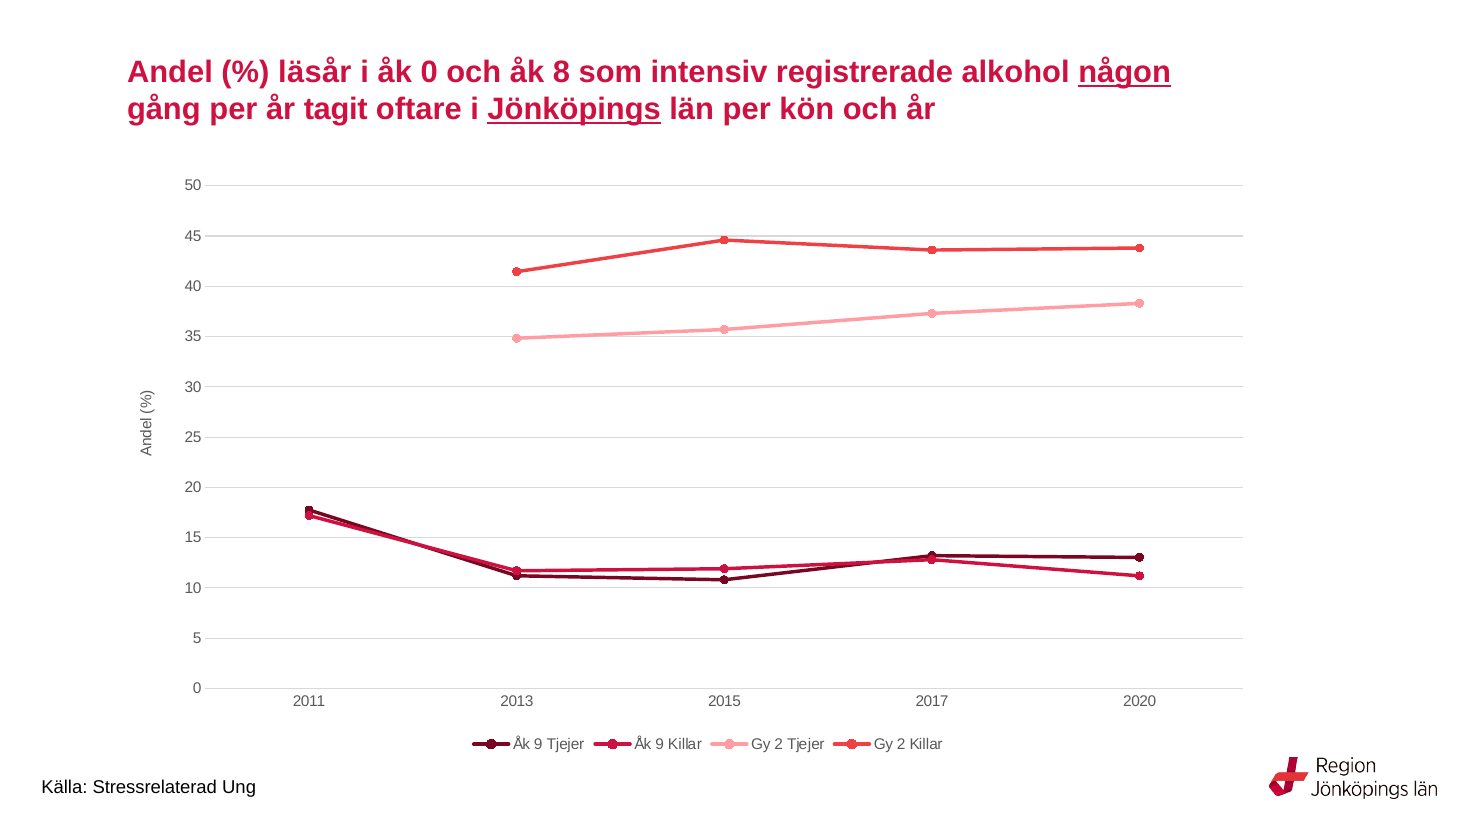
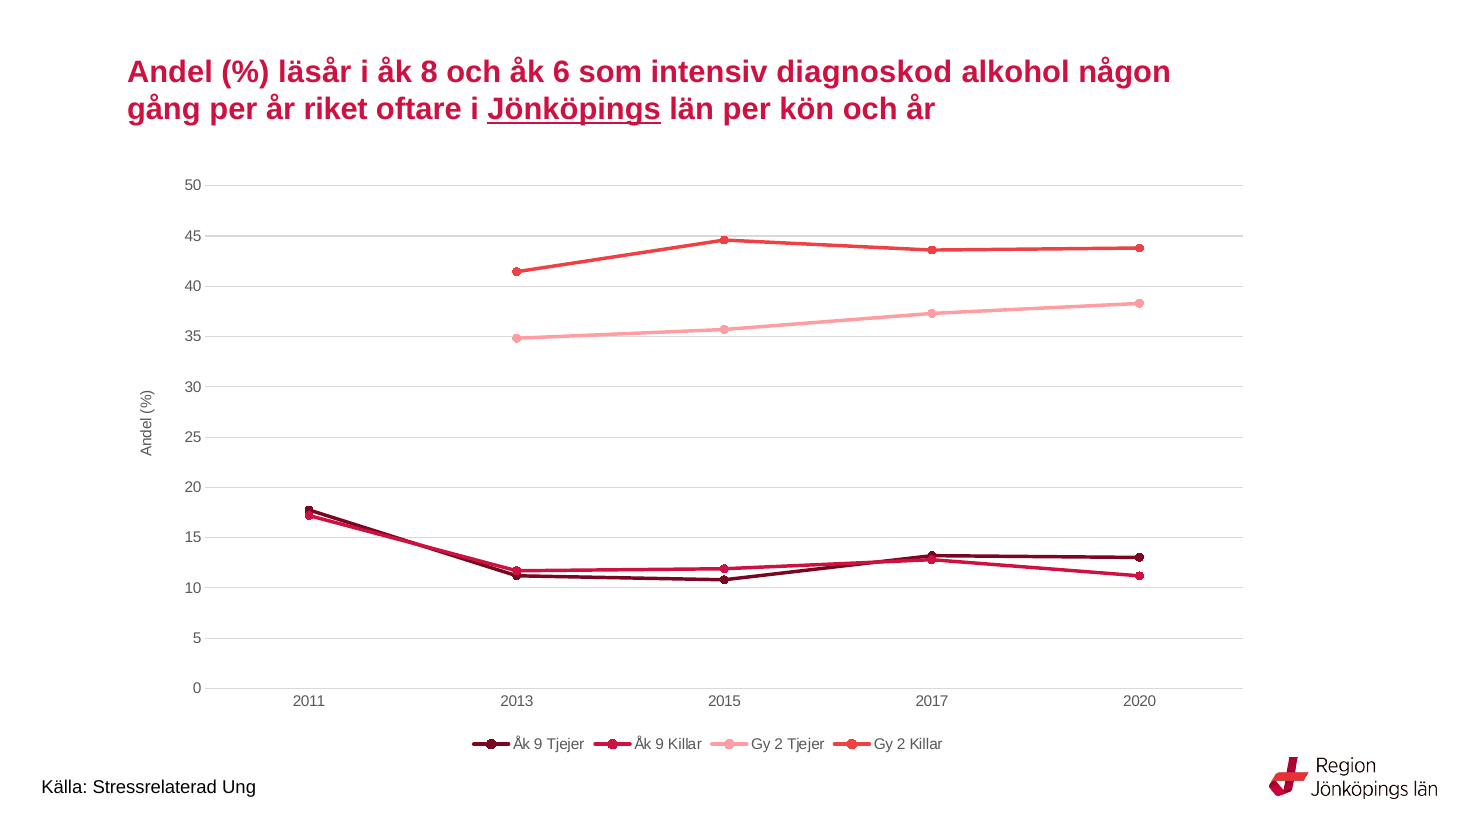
åk 0: 0 -> 8 (429, 72)
8: 8 -> 6 (561, 72)
registrerade: registrerade -> diagnoskod (864, 72)
någon underline: present -> none (1125, 72)
tagit: tagit -> riket (336, 110)
